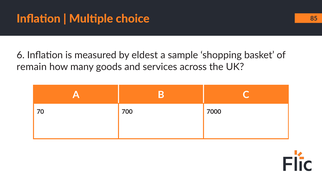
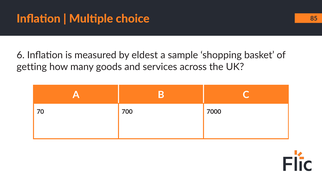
remain: remain -> getting (32, 67)
